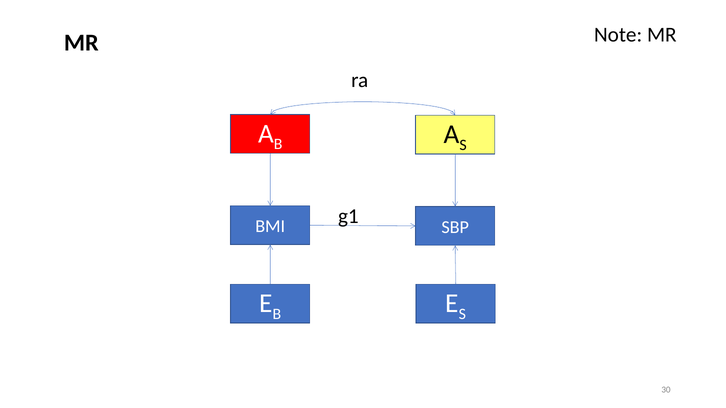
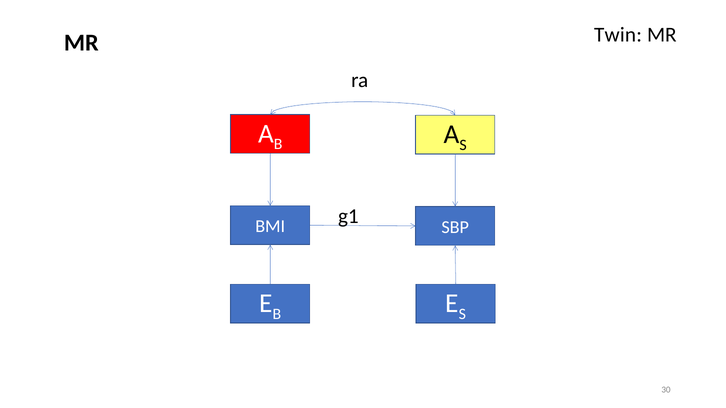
Note: Note -> Twin (618, 35)
